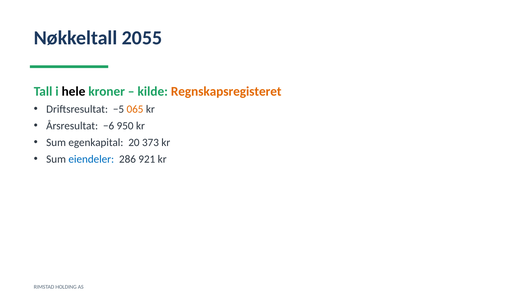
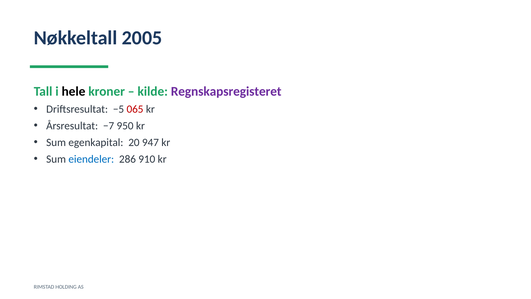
2055: 2055 -> 2005 (142, 38)
Regnskapsregisteret colour: orange -> purple (226, 91)
065 colour: orange -> red (135, 109)
−6: −6 -> −7 (109, 126)
373: 373 -> 947 (150, 142)
921: 921 -> 910 (147, 159)
